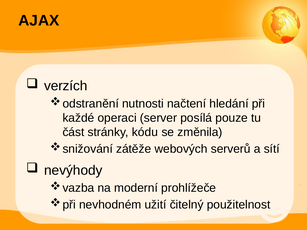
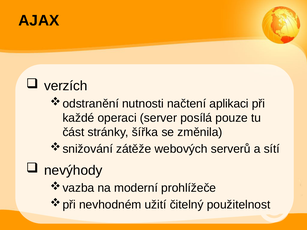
hledání: hledání -> aplikaci (229, 104)
kódu: kódu -> šířka (145, 132)
